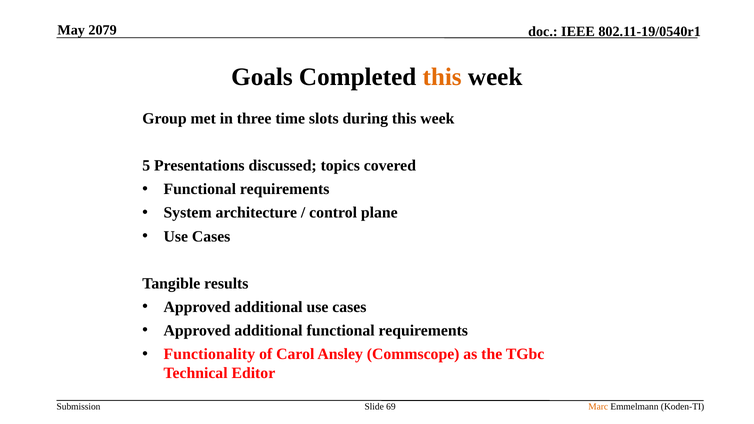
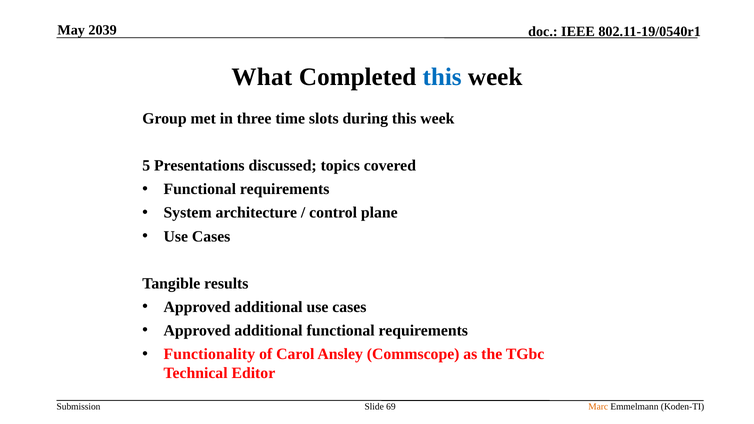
2079: 2079 -> 2039 (103, 30)
Goals: Goals -> What (262, 77)
this colour: orange -> blue (442, 77)
